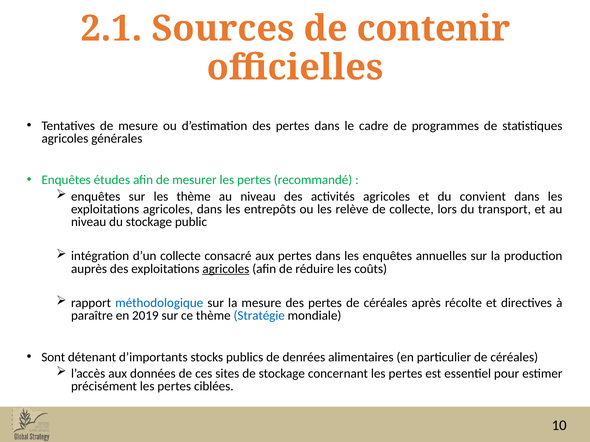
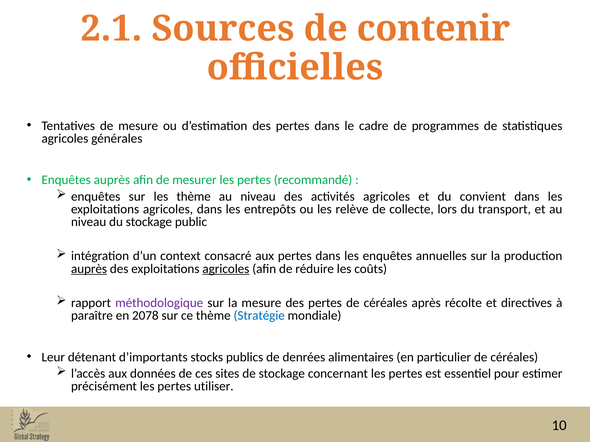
Enquêtes études: études -> auprès (112, 180)
d’un collecte: collecte -> context (180, 256)
auprès underline: none -> present (89, 269)
méthodologique colour: blue -> purple (159, 303)
2019: 2019 -> 2078 (145, 316)
Sont: Sont -> Leur (53, 358)
ciblées: ciblées -> utiliser (214, 387)
